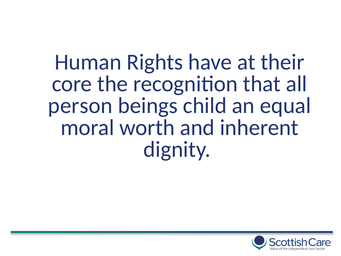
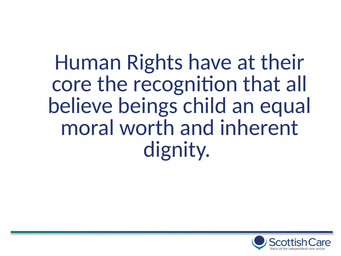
person: person -> believe (80, 106)
